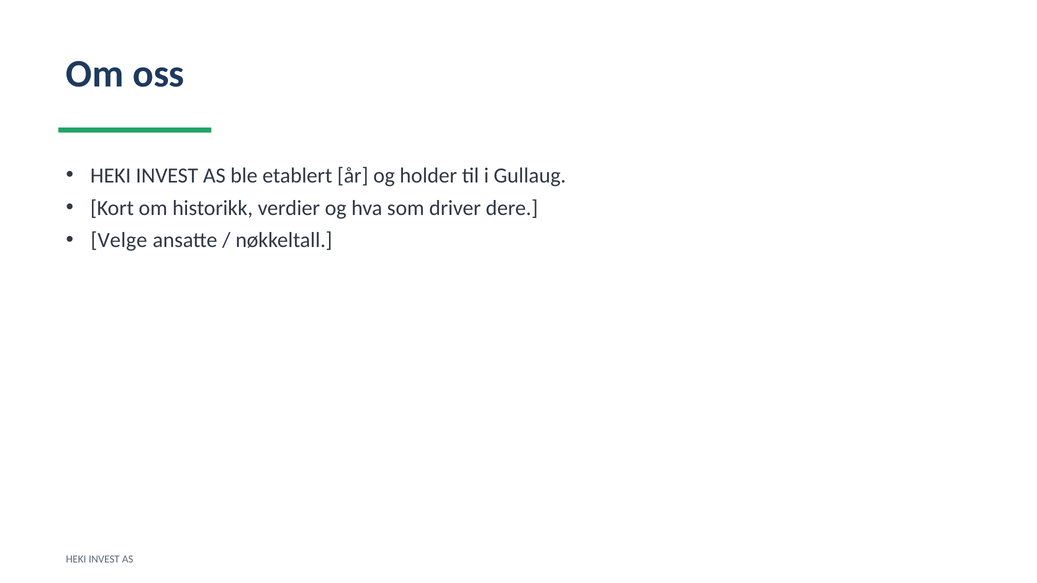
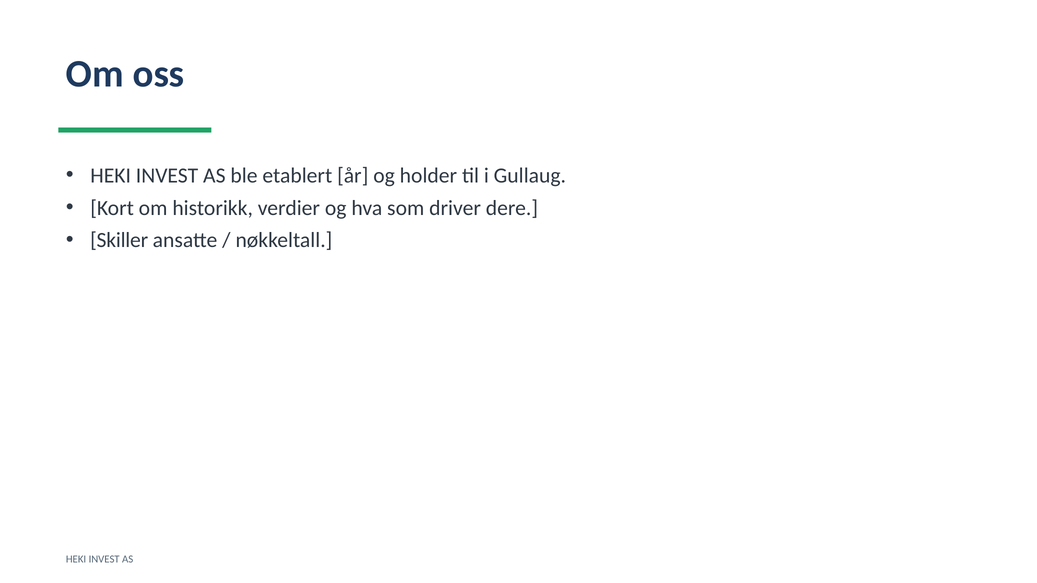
Velge: Velge -> Skiller (119, 240)
